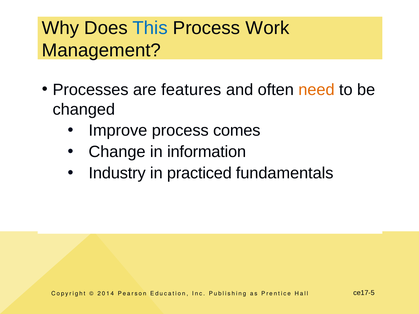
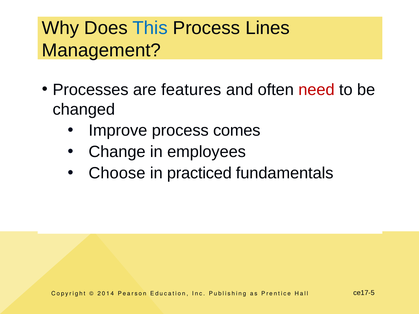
Work: Work -> Lines (268, 28)
need colour: orange -> red (316, 90)
information: information -> employees (207, 152)
Industry: Industry -> Choose (117, 173)
